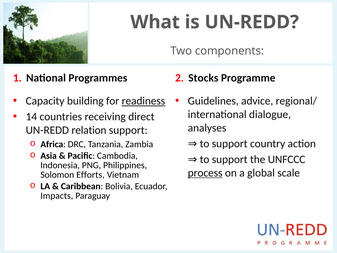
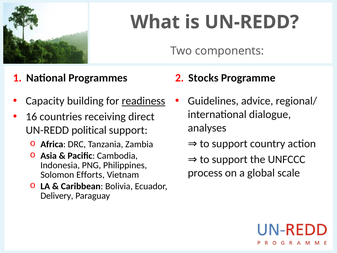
14: 14 -> 16 (31, 117)
relation: relation -> political (89, 130)
process underline: present -> none (205, 173)
Impacts: Impacts -> Delivery (57, 196)
